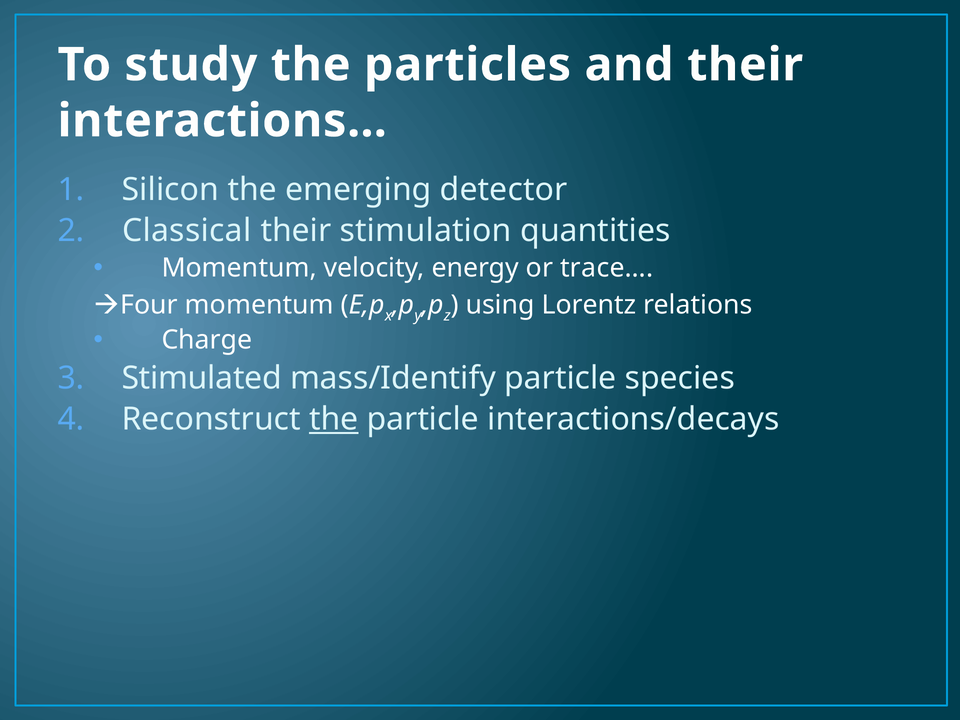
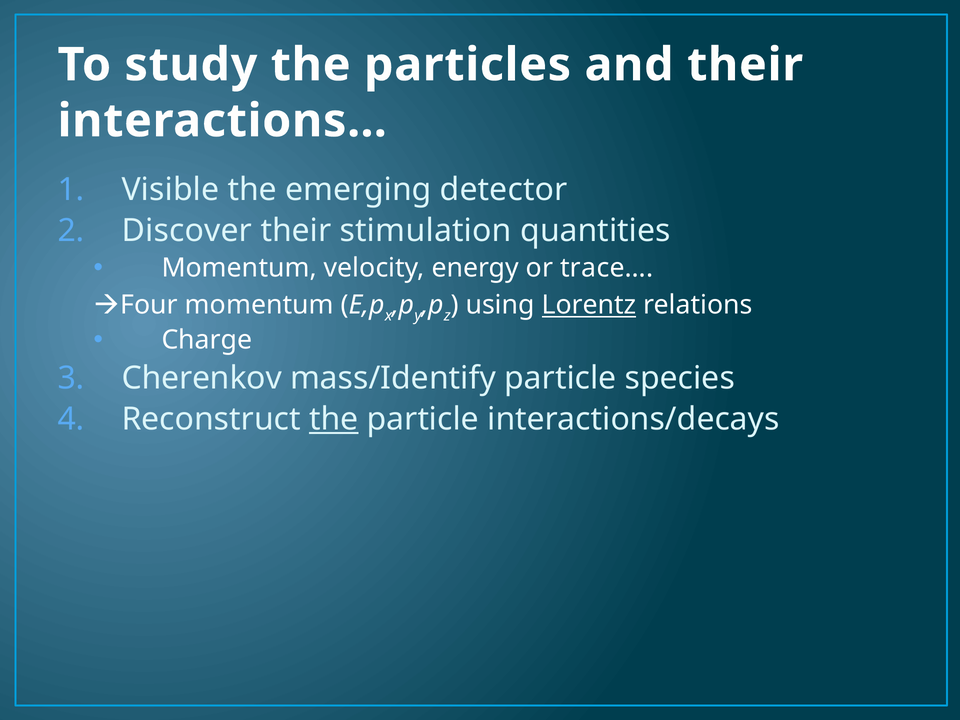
Silicon: Silicon -> Visible (170, 190)
Classical: Classical -> Discover (187, 231)
Lorentz underline: none -> present (589, 305)
Stimulated: Stimulated -> Cherenkov (202, 378)
